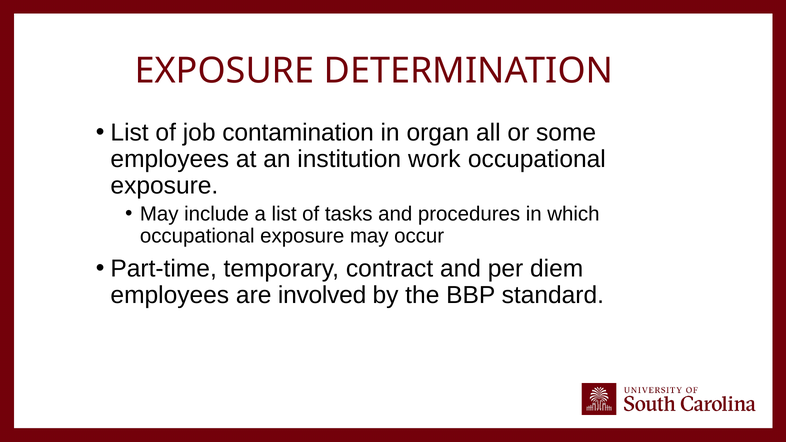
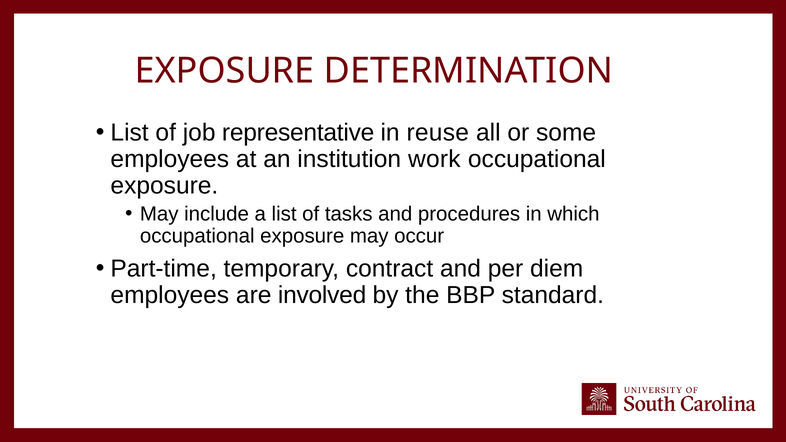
contamination: contamination -> representative (298, 133)
organ: organ -> reuse (438, 133)
